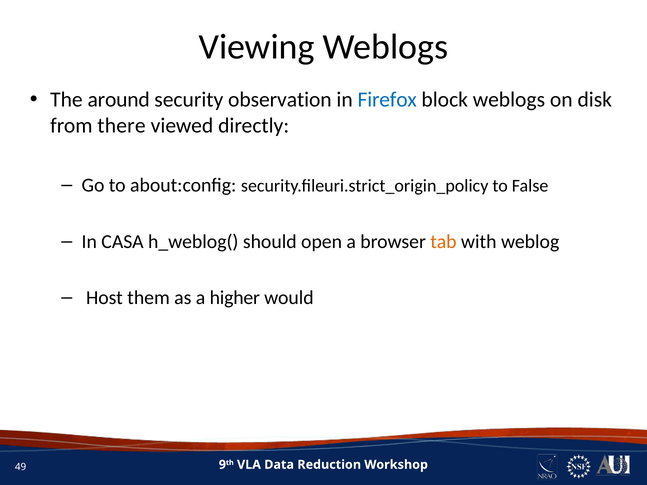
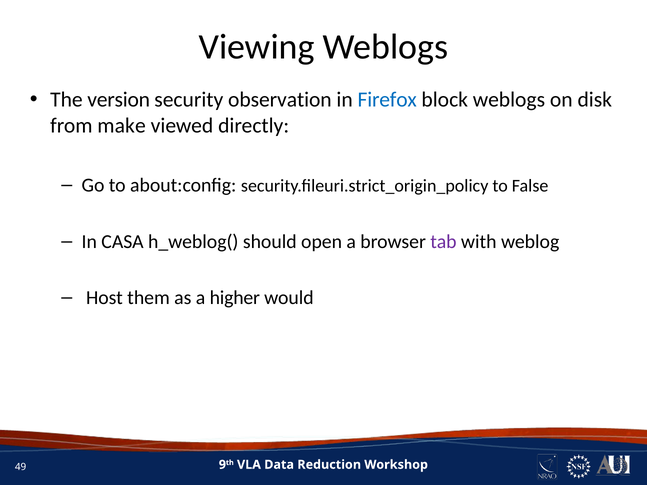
around: around -> version (119, 100)
there: there -> make (122, 126)
tab colour: orange -> purple (443, 242)
